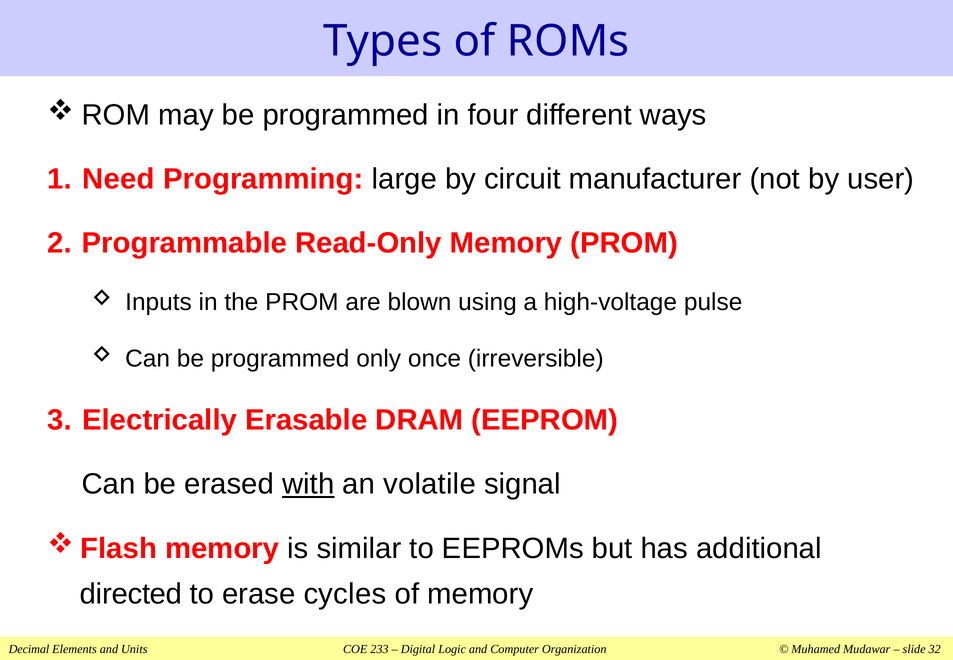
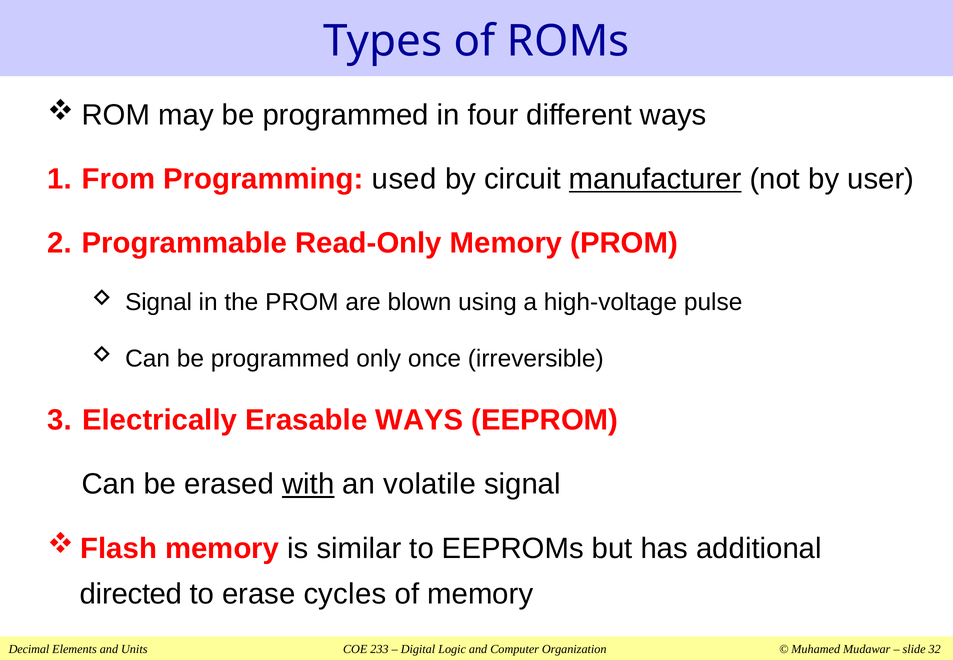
Need: Need -> From (118, 179)
large: large -> used (404, 179)
manufacturer underline: none -> present (655, 179)
Inputs: Inputs -> Signal (159, 302)
Erasable DRAM: DRAM -> WAYS (419, 420)
